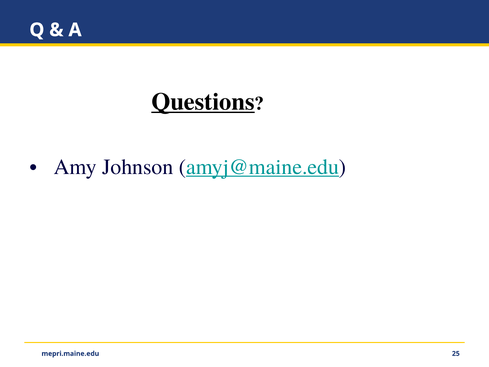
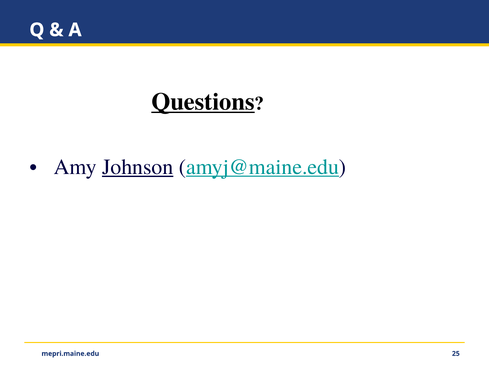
Johnson underline: none -> present (138, 167)
